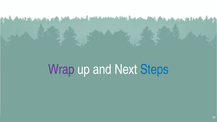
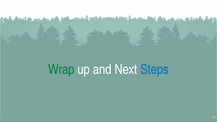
Wrap colour: purple -> green (61, 69)
